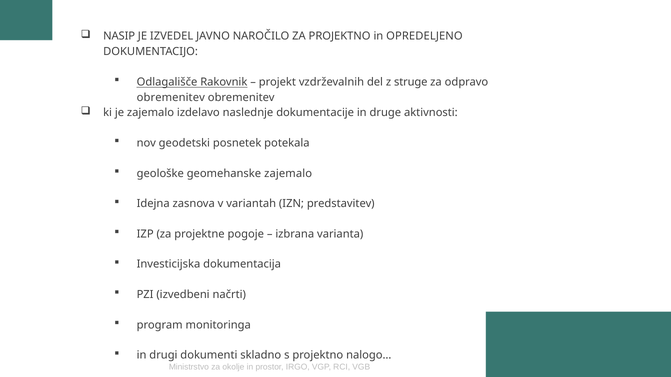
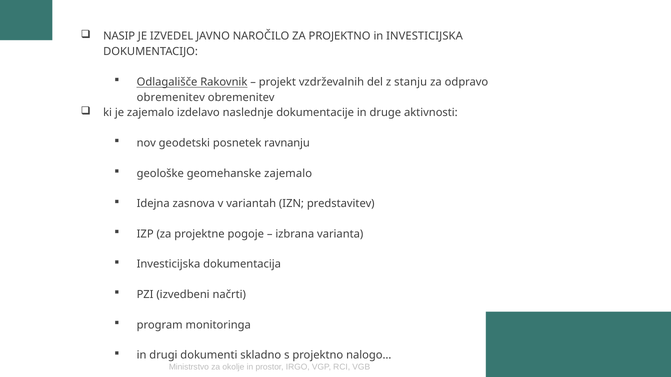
in OPREDELJENO: OPREDELJENO -> INVESTICIJSKA (424, 36)
struge: struge -> stanju (411, 82)
potekala: potekala -> ravnanju (287, 143)
